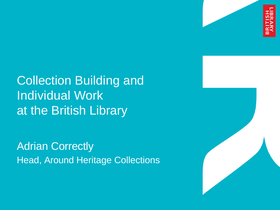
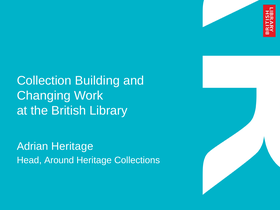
Individual: Individual -> Changing (44, 96)
Adrian Correctly: Correctly -> Heritage (72, 146)
